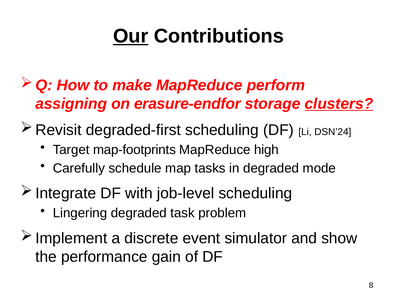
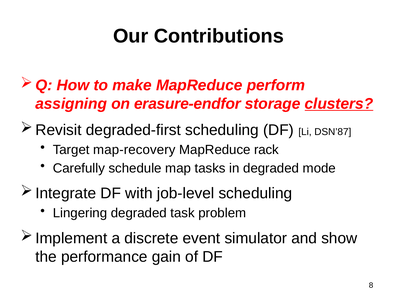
Our underline: present -> none (131, 36)
DSN’24: DSN’24 -> DSN’87 (333, 132)
map-footprints: map-footprints -> map-recovery (134, 150)
high: high -> rack (266, 150)
